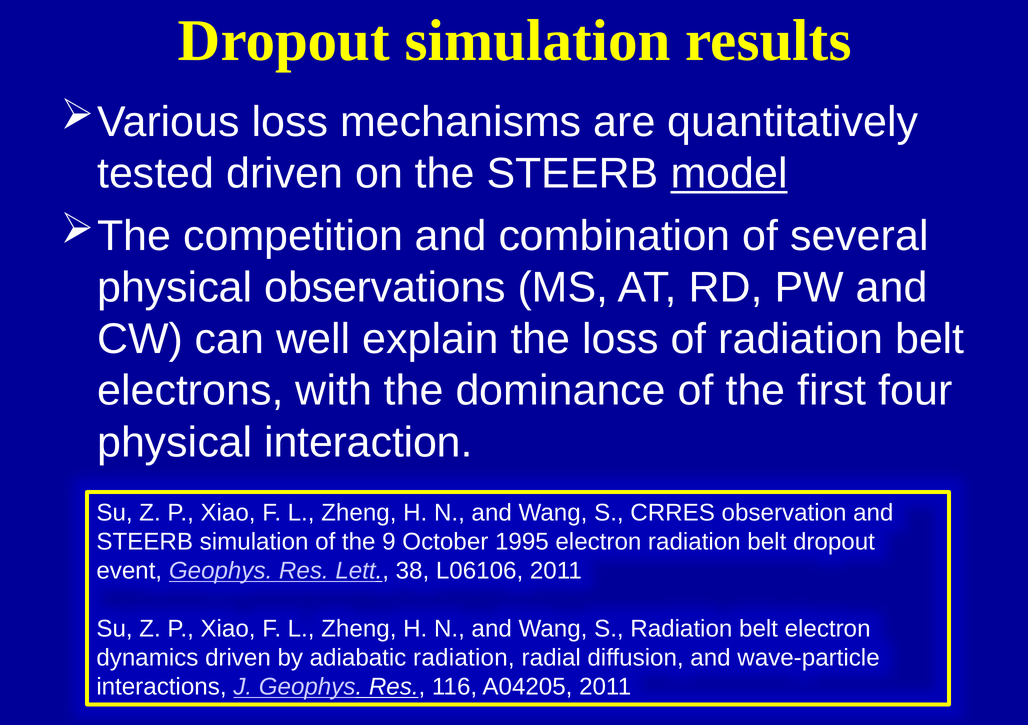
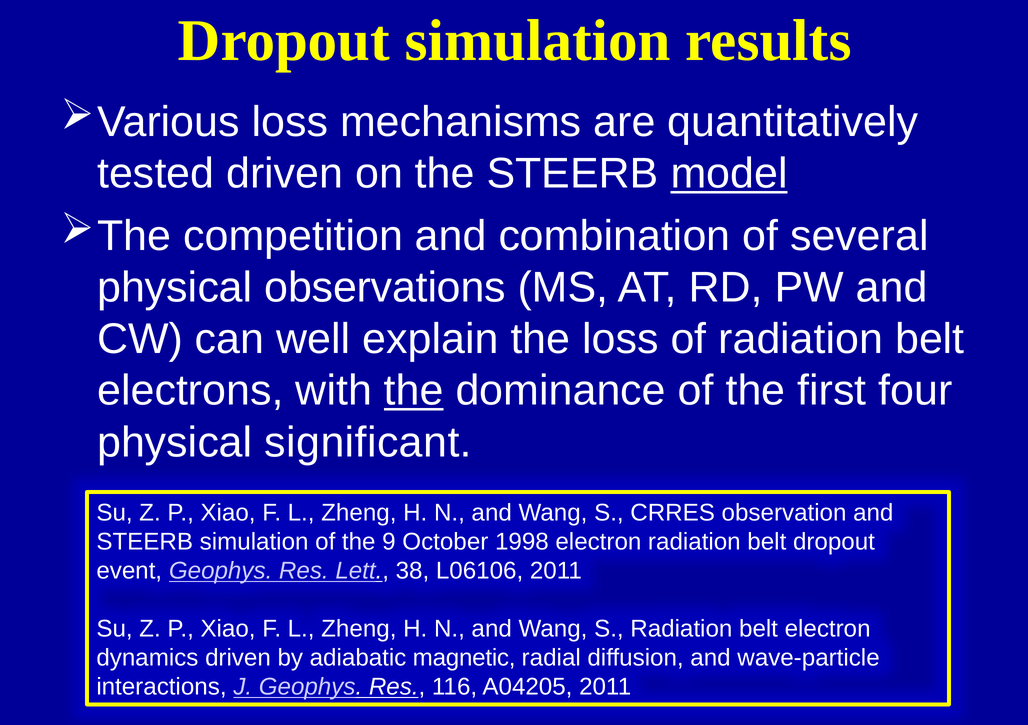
the underline: none -> present (414, 391)
interaction: interaction -> significant (368, 442)
1995: 1995 -> 1998 (522, 542)
adiabatic radiation: radiation -> magnetic (464, 658)
